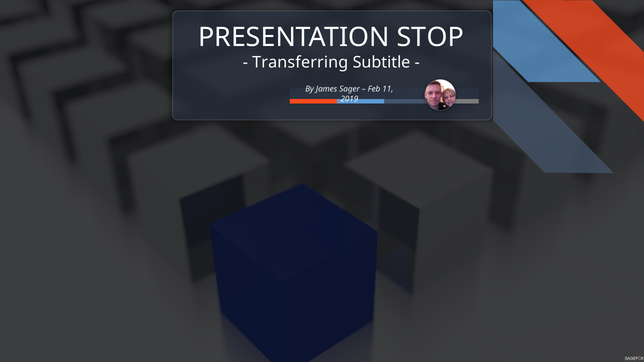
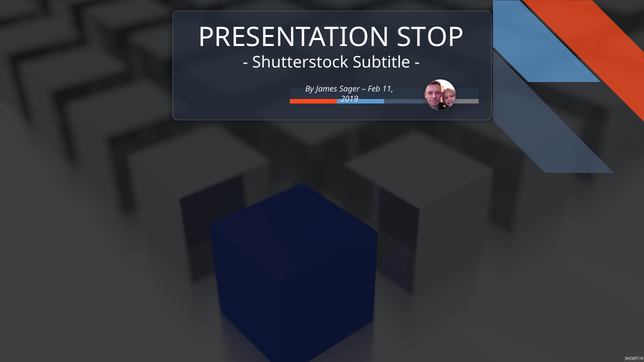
Transferring: Transferring -> Shutterstock (300, 62)
